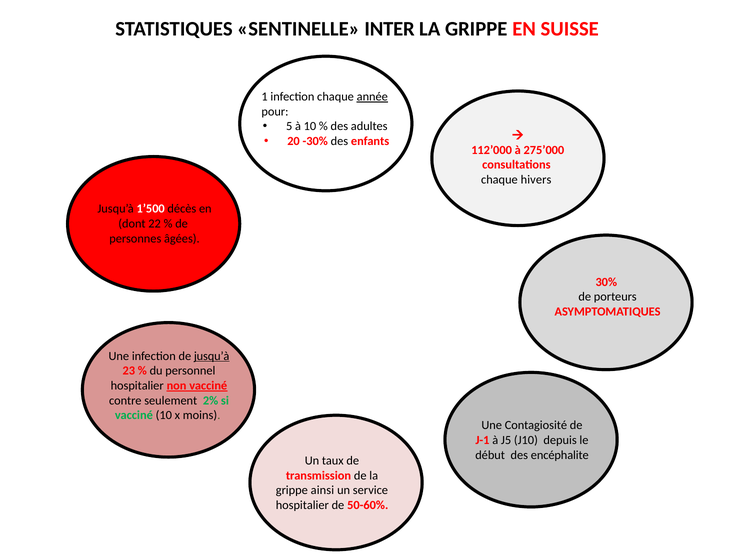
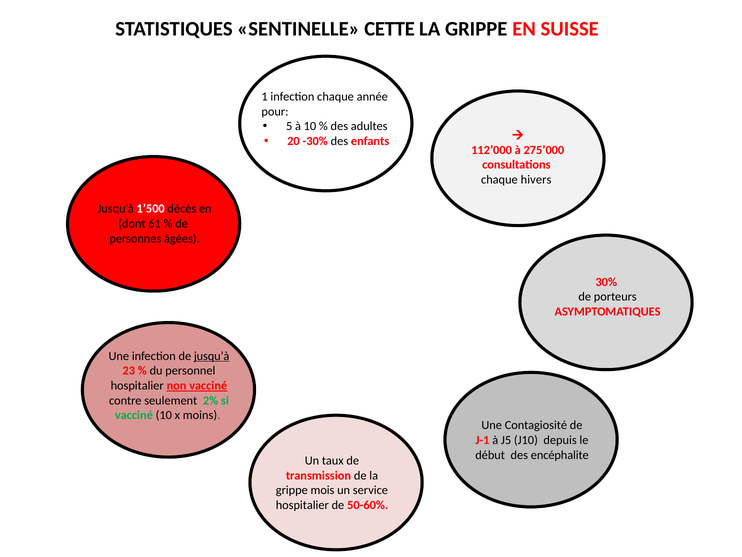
INTER: INTER -> CETTE (390, 29)
année underline: present -> none (372, 97)
22: 22 -> 61 (155, 223)
ainsi: ainsi -> mois (323, 490)
